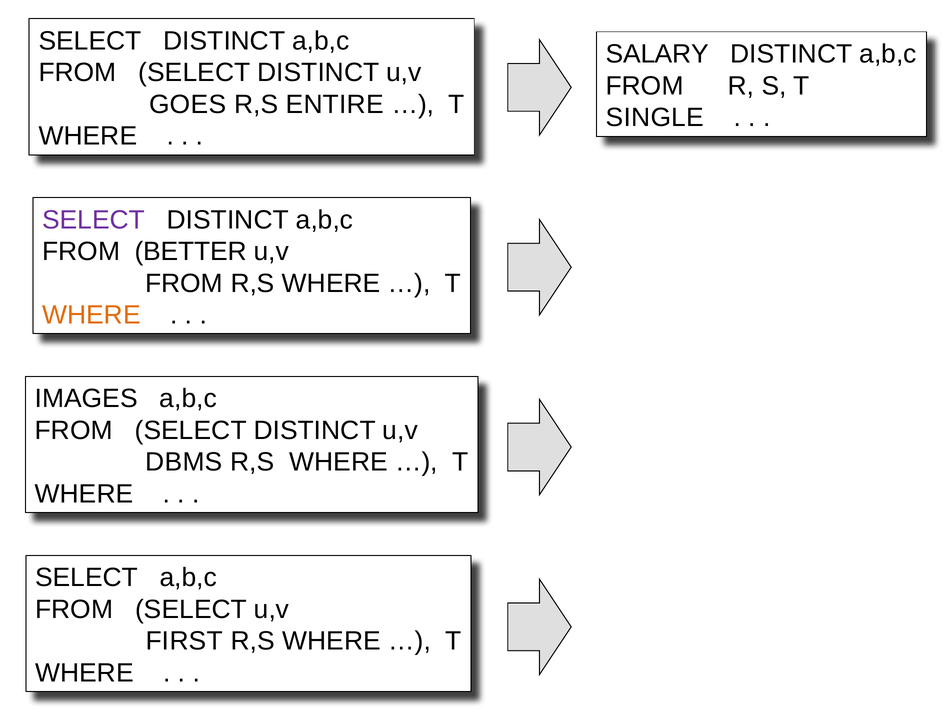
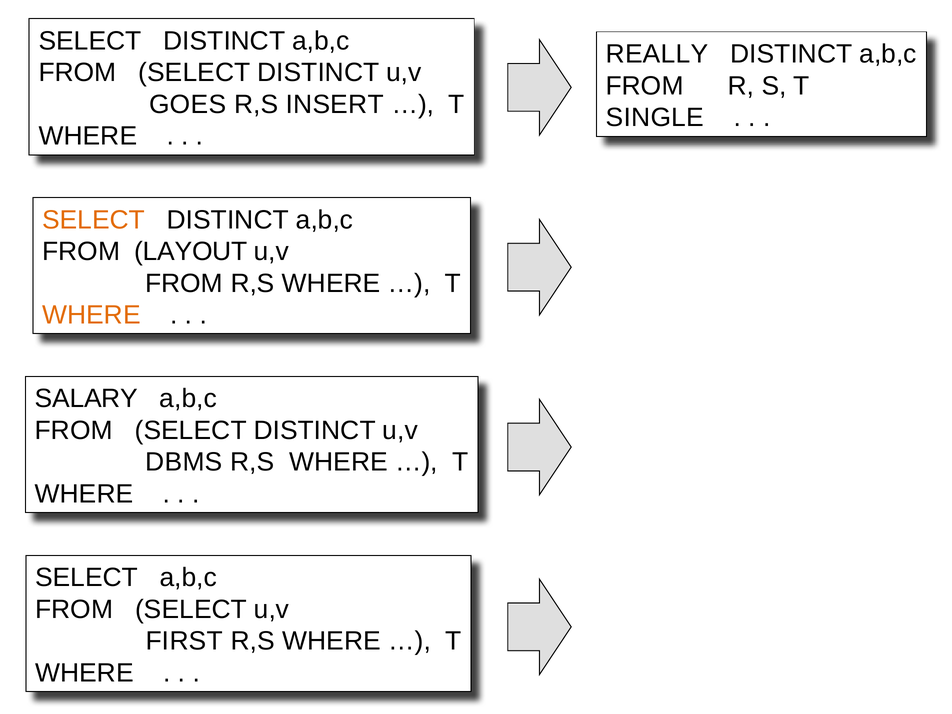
SALARY: SALARY -> REALLY (657, 54)
ENTIRE: ENTIRE -> INSERT (335, 104)
SELECT colour: purple -> orange (94, 220)
BETTER: BETTER -> LAYOUT (191, 252)
IMAGES: IMAGES -> SALARY (86, 399)
